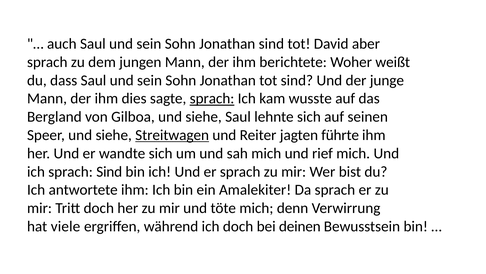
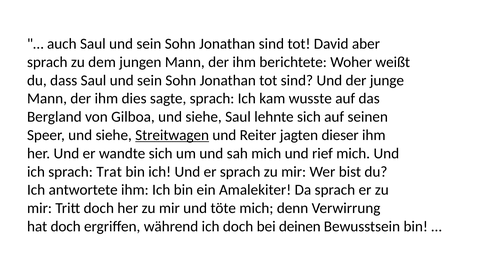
sprach underline: present -> none (212, 98)
führte: führte -> dieser (340, 135)
sprach Sind: Sind -> Trat (109, 171)
hat viele: viele -> doch (66, 226)
